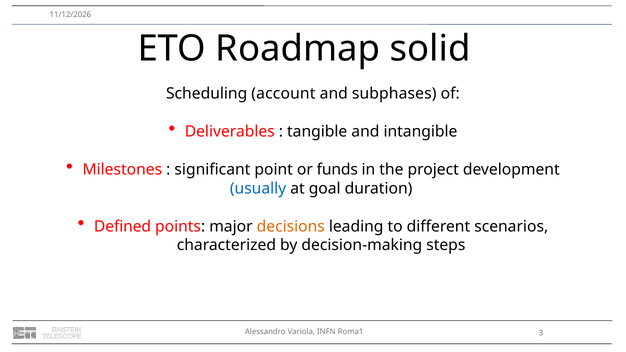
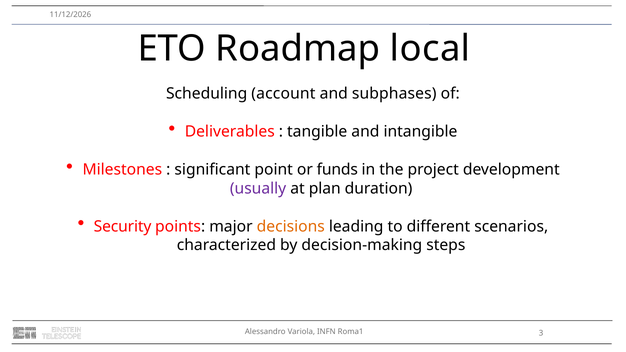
solid: solid -> local (430, 49)
usually colour: blue -> purple (258, 189)
goal: goal -> plan (325, 189)
Defined: Defined -> Security (123, 227)
